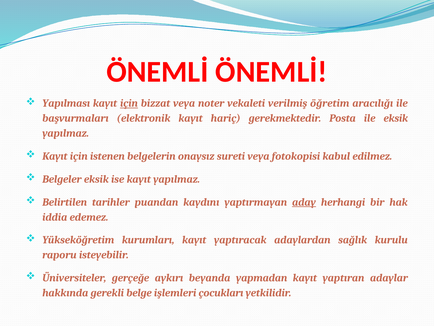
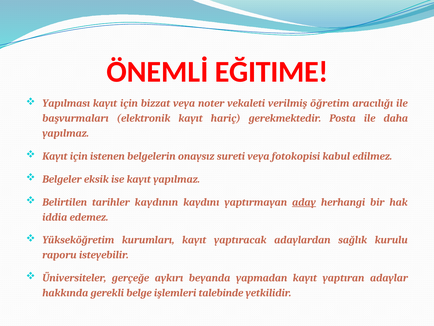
ÖNEMLİ ÖNEMLİ: ÖNEMLİ -> EĞITIME (272, 72)
için underline: present -> none (129, 103)
ile eksik: eksik -> daha (396, 118)
puandan: puandan -> kaydının (156, 202)
çocukları: çocukları -> talebinde (221, 292)
